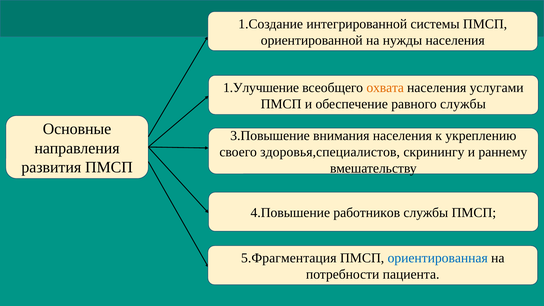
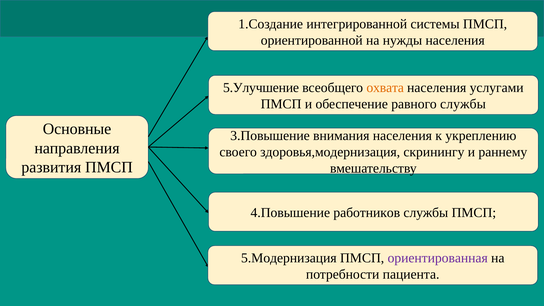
1.Улучшение: 1.Улучшение -> 5.Улучшение (261, 88)
здоровья,специалистов: здоровья,специалистов -> здоровья,модернизация (330, 152)
5.Фрагментация: 5.Фрагментация -> 5.Модернизация (289, 258)
ориентированная colour: blue -> purple (438, 258)
